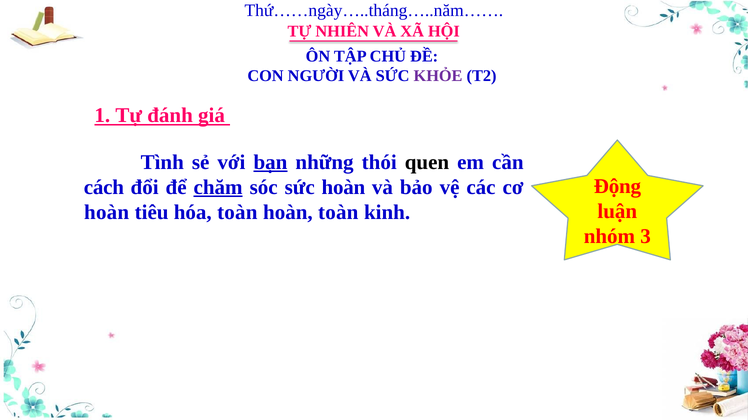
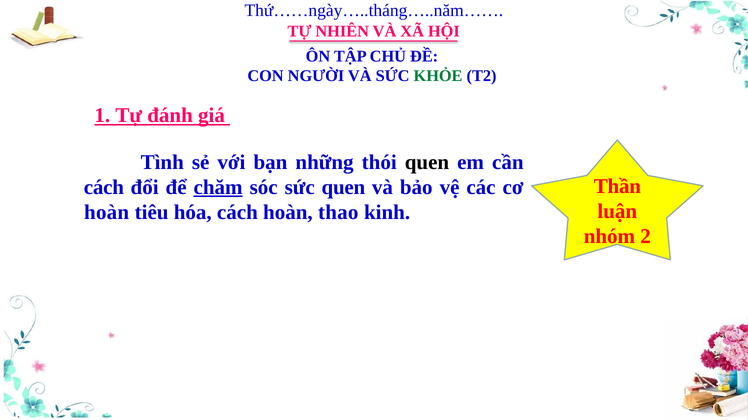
KHỎE colour: purple -> green (438, 76)
bạn underline: present -> none (270, 162)
Động: Động -> Thần (617, 186)
sức hoàn: hoàn -> quen (343, 187)
hóa toàn: toàn -> cách (237, 213)
hoàn toàn: toàn -> thao (338, 213)
3: 3 -> 2 (646, 237)
